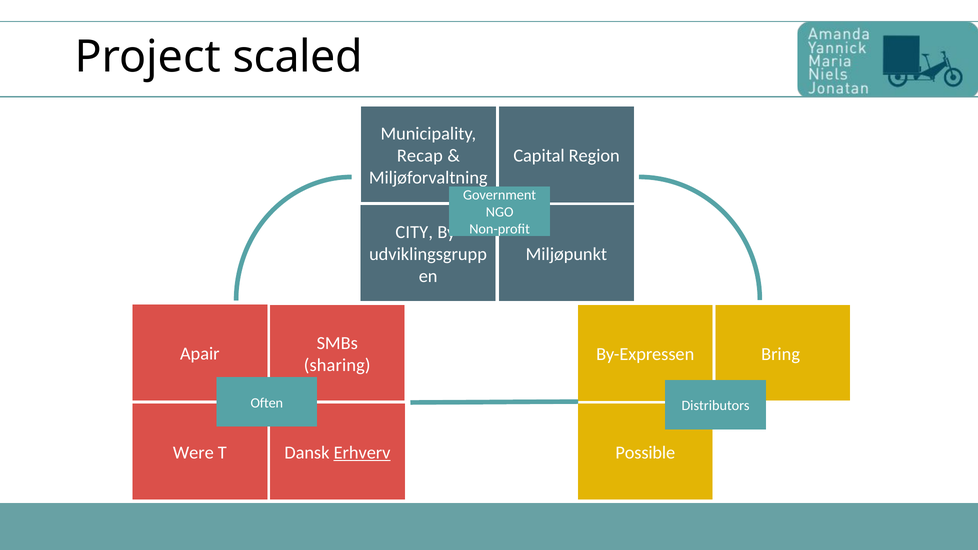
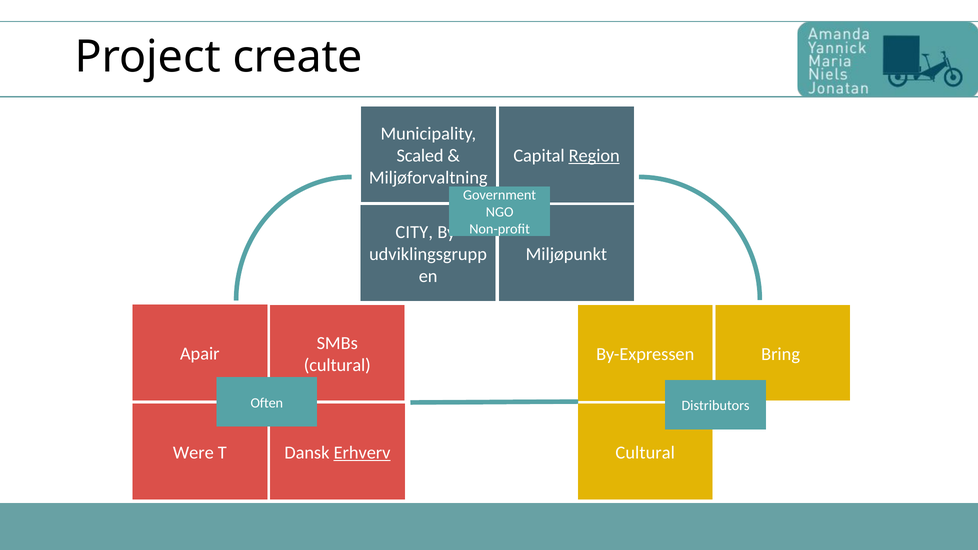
scaled: scaled -> create (298, 57)
Recap: Recap -> Scaled (420, 156)
Region underline: none -> present (594, 156)
sharing: sharing -> cultural (337, 365)
Possible: Possible -> Cultural (645, 453)
